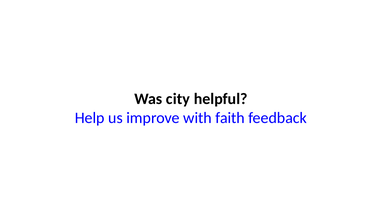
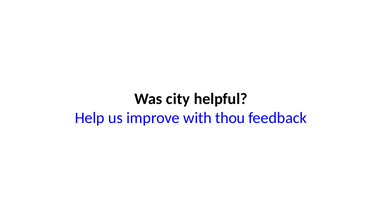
faith: faith -> thou (230, 118)
